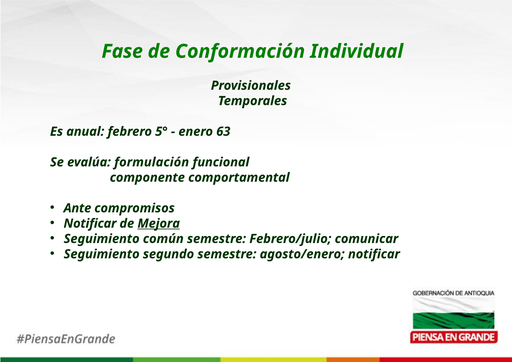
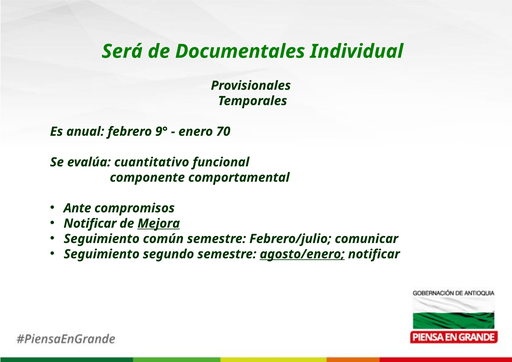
Fase: Fase -> Será (122, 51)
Conformación: Conformación -> Documentales (240, 51)
5°: 5° -> 9° (161, 132)
63: 63 -> 70 (223, 132)
formulación: formulación -> cuantitativo (152, 162)
agosto/enero underline: none -> present (302, 254)
